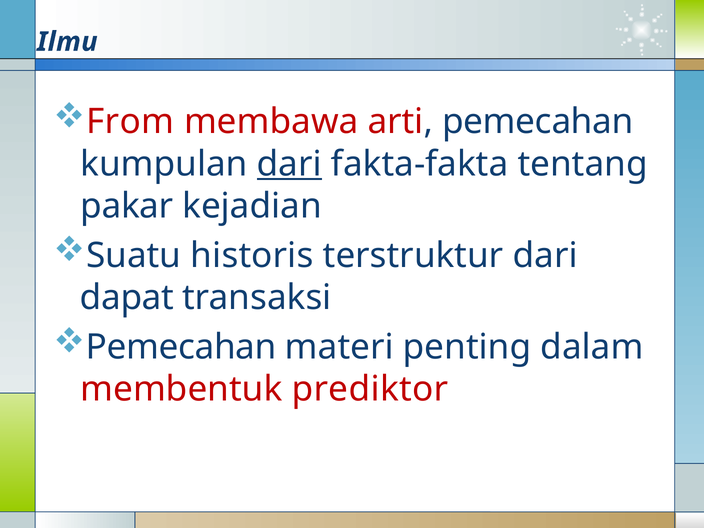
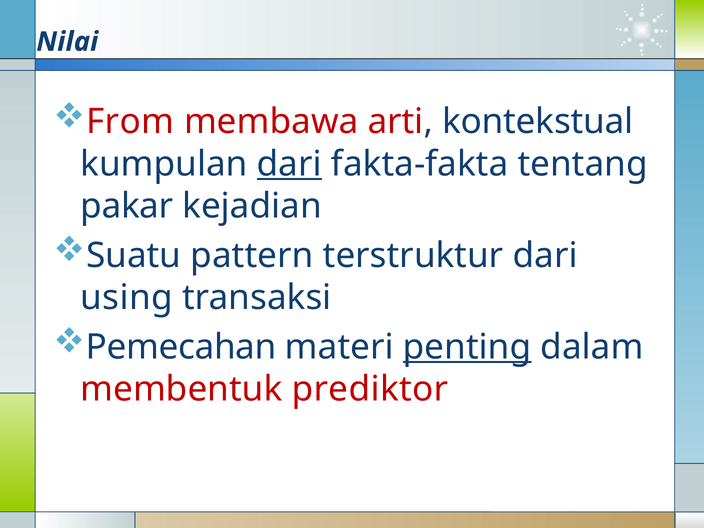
Ilmu: Ilmu -> Nilai (67, 42)
arti pemecahan: pemecahan -> kontekstual (538, 122)
historis: historis -> pattern (252, 255)
dapat: dapat -> using (127, 298)
penting underline: none -> present (467, 347)
